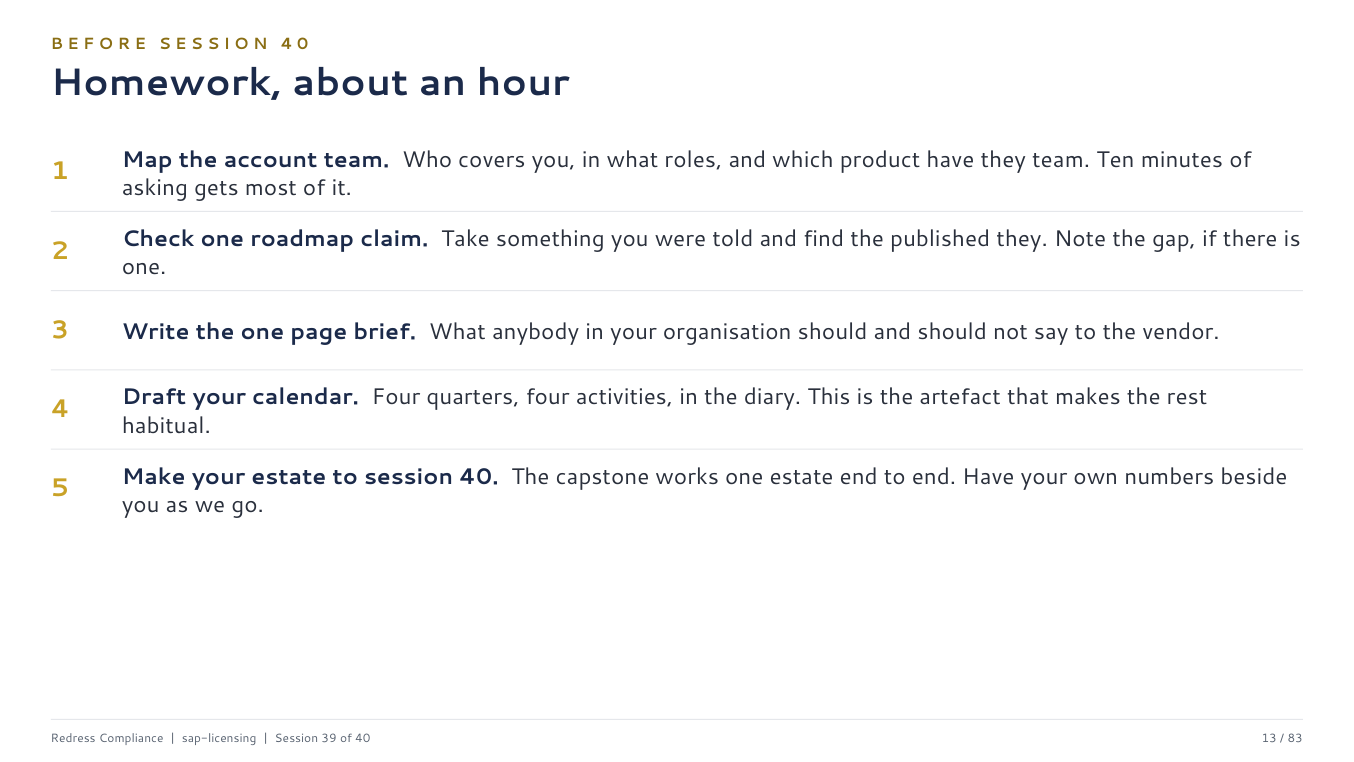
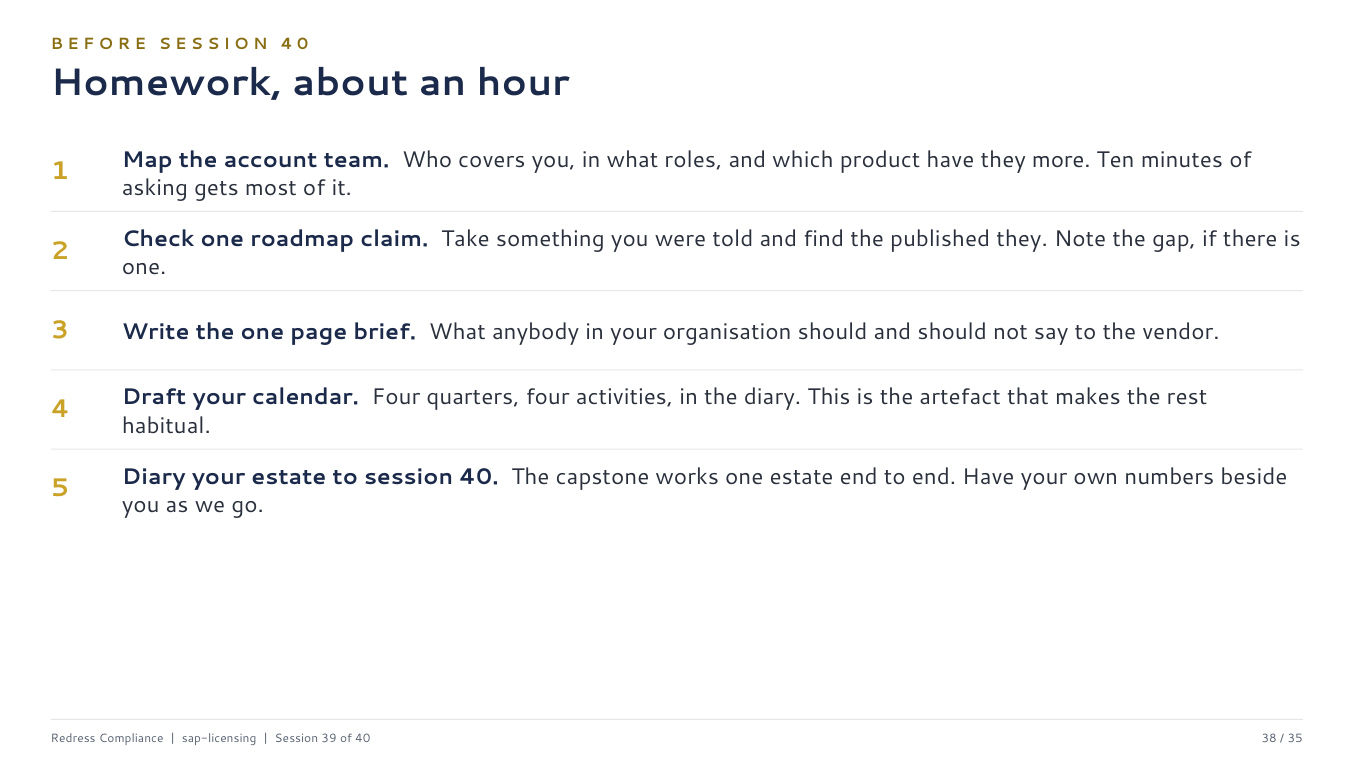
they team: team -> more (1061, 160)
5 Make: Make -> Diary (154, 476)
13: 13 -> 38 (1269, 738)
83: 83 -> 35 (1295, 738)
